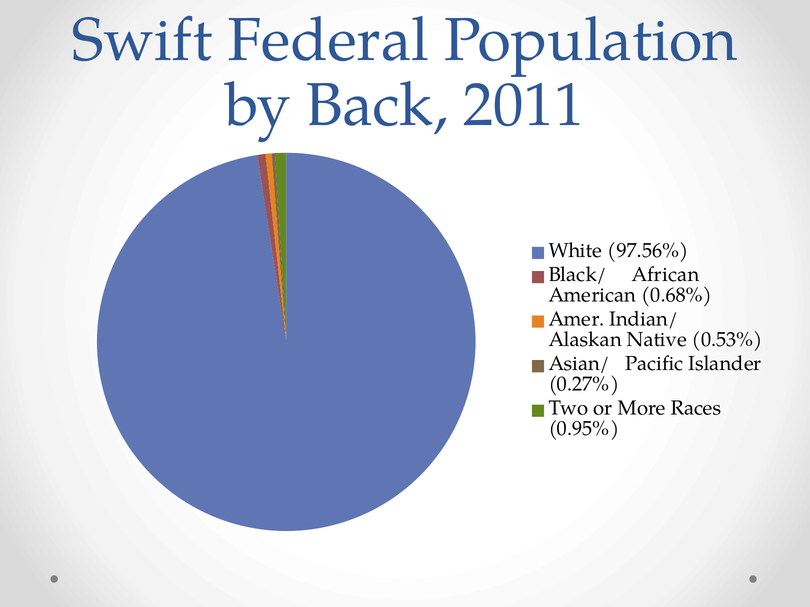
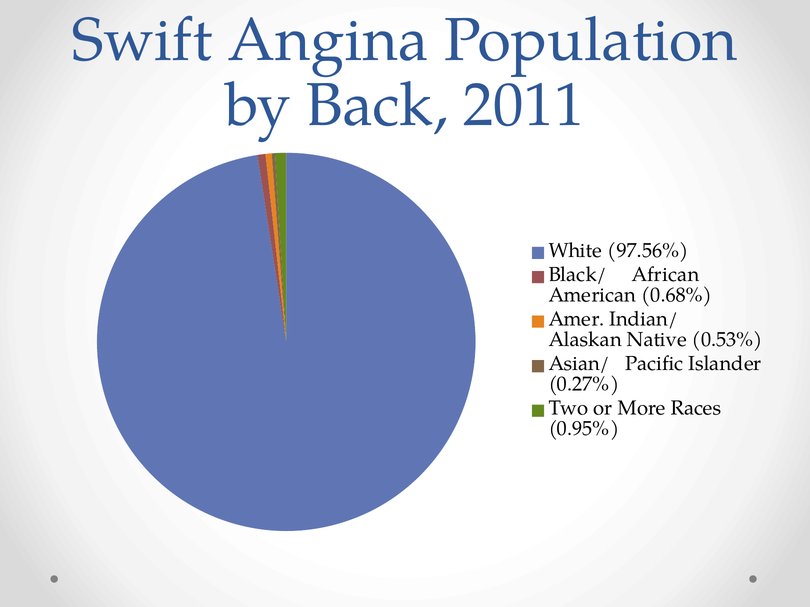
Federal: Federal -> Angina (328, 40)
